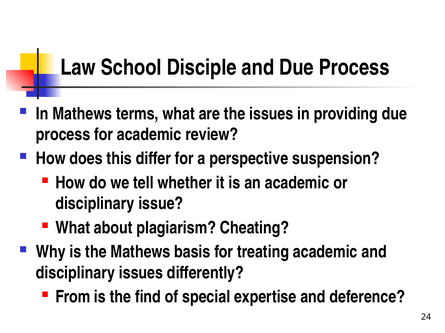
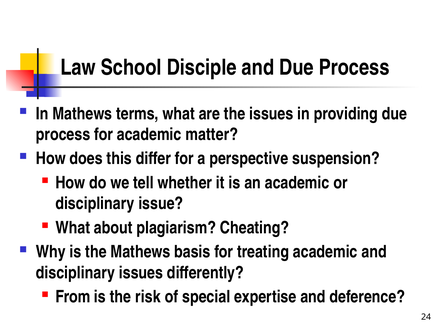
review: review -> matter (212, 135)
find: find -> risk (148, 298)
